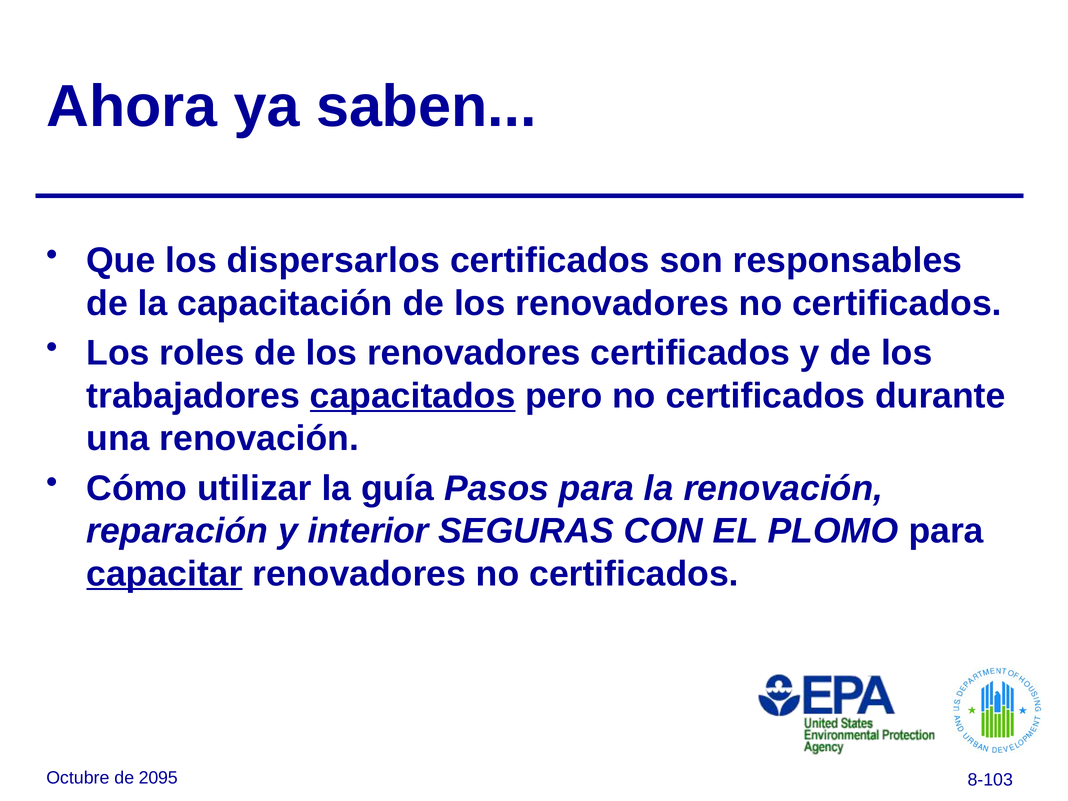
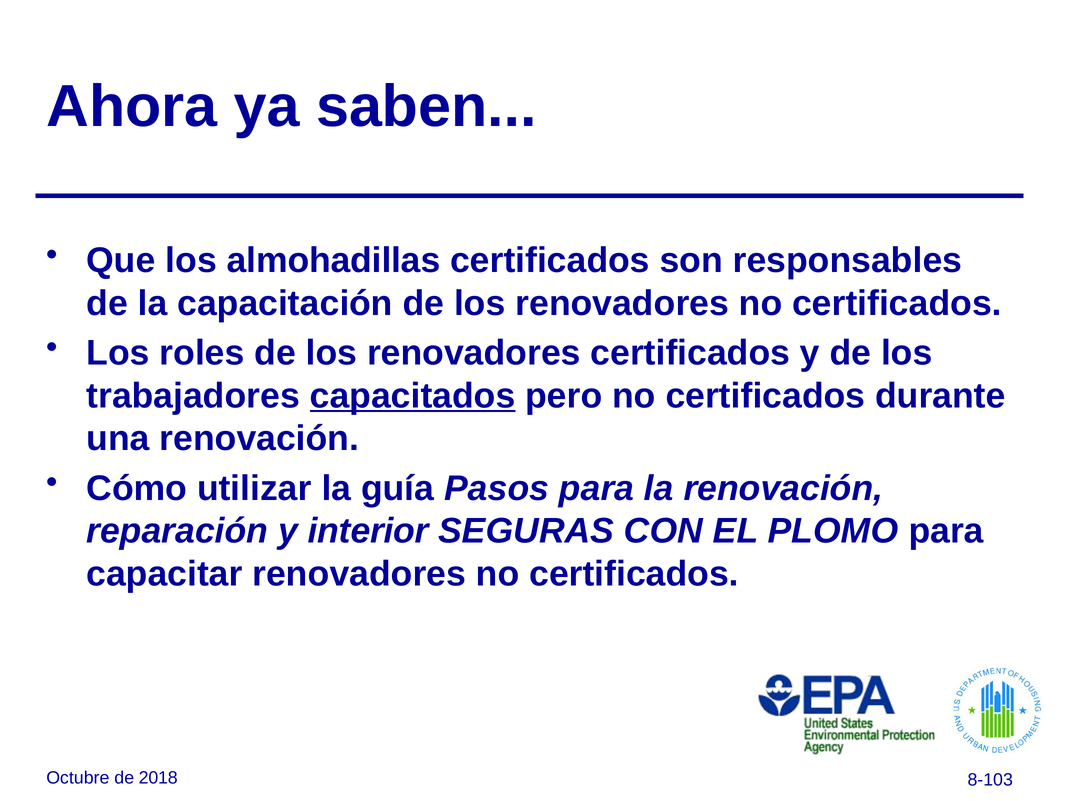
dispersarlos: dispersarlos -> almohadillas (334, 261)
capacitar underline: present -> none (164, 574)
2095: 2095 -> 2018 (158, 778)
